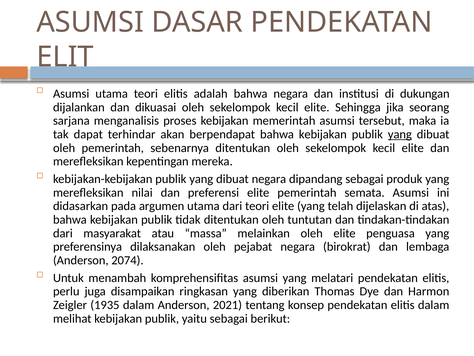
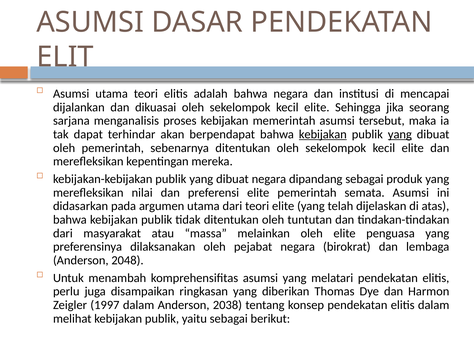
dukungan: dukungan -> mencapai (425, 94)
kebijakan underline: none -> present (323, 134)
2074: 2074 -> 2048 (127, 260)
1935: 1935 -> 1997 (105, 305)
2021: 2021 -> 2038 (227, 305)
